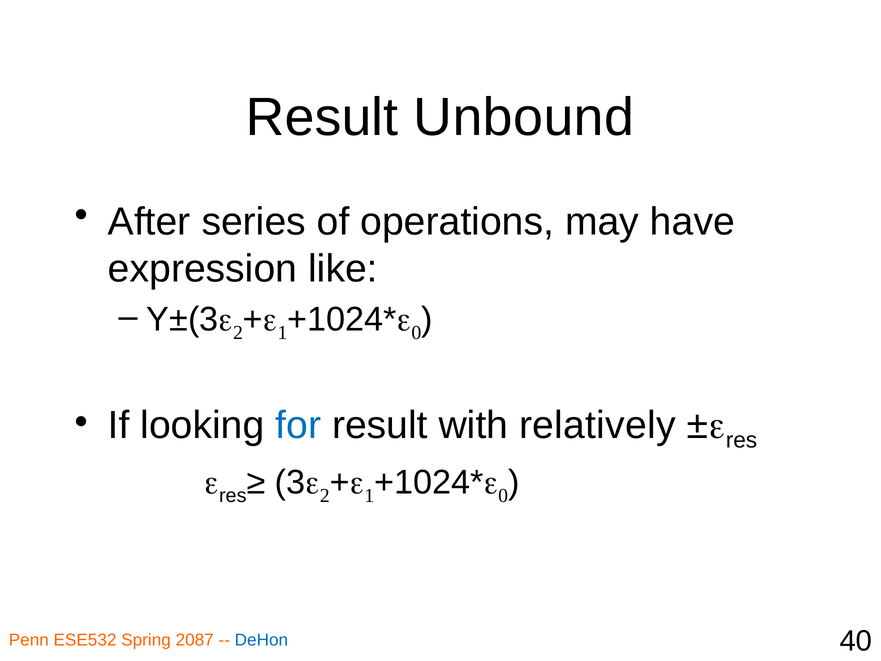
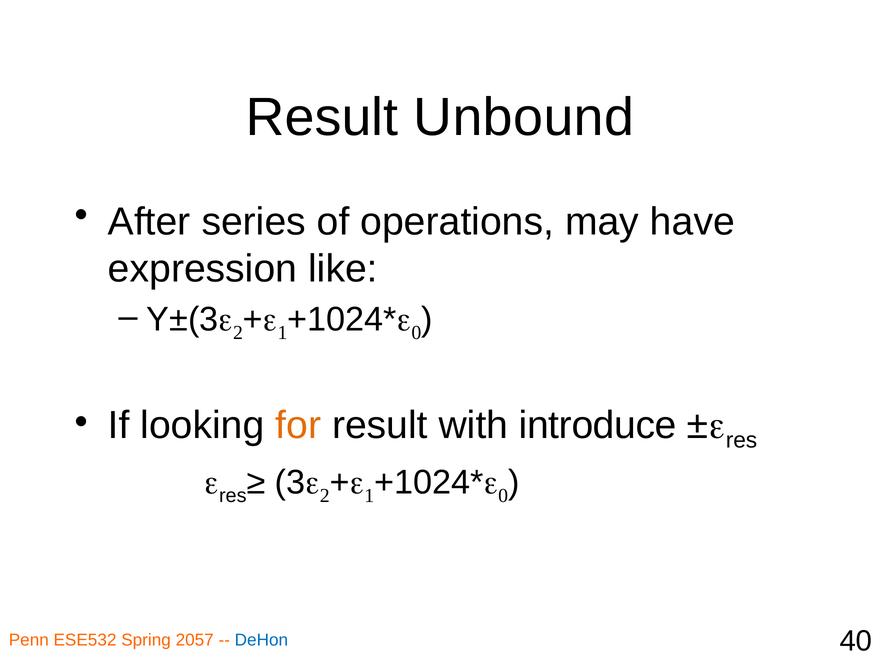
for colour: blue -> orange (298, 425)
relatively: relatively -> introduce (598, 425)
2087: 2087 -> 2057 (195, 640)
